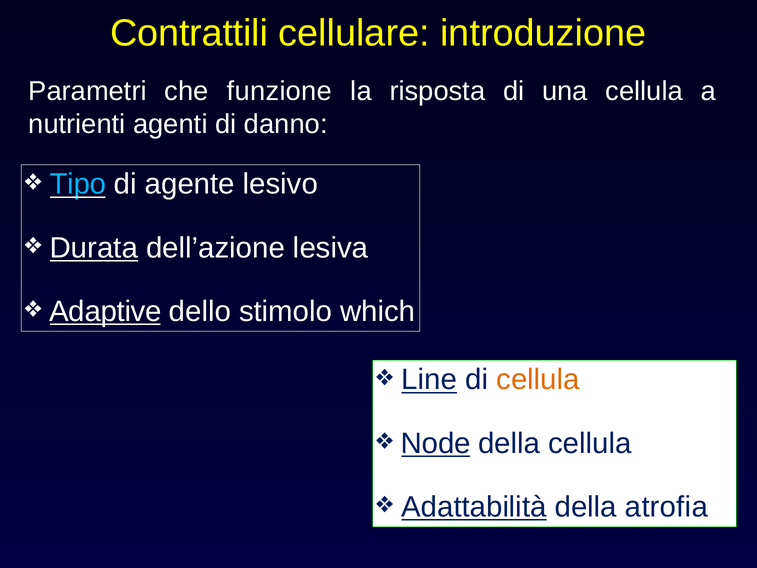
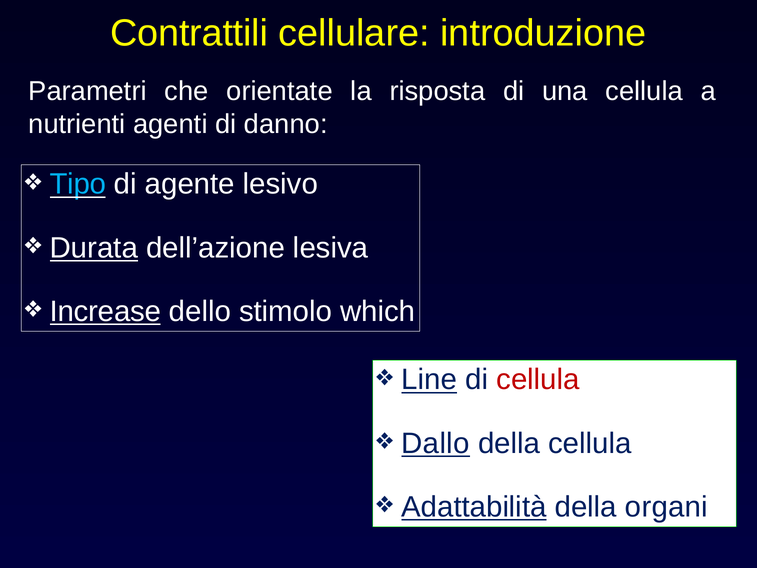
funzione: funzione -> orientate (280, 91)
Adaptive: Adaptive -> Increase (105, 311)
cellula colour: orange -> red (538, 380)
Node: Node -> Dallo (435, 443)
atrofia: atrofia -> organi (666, 507)
